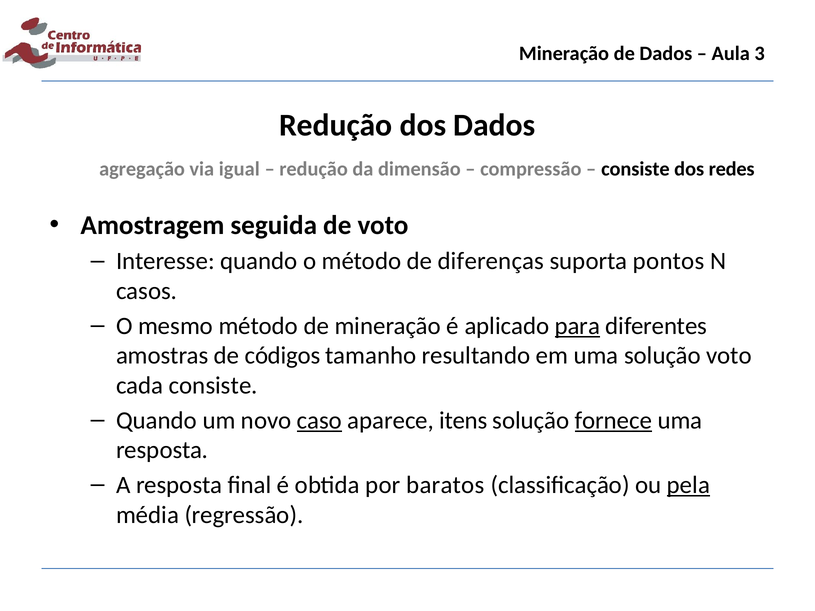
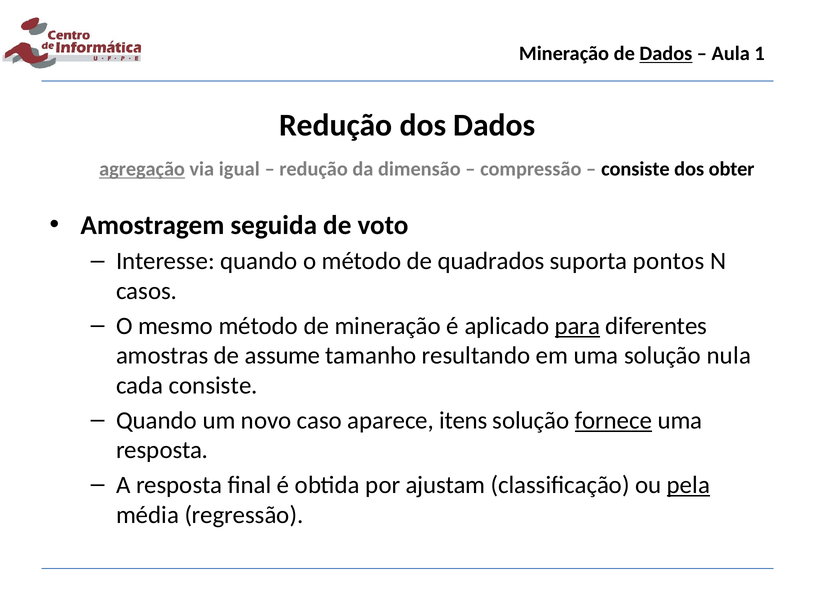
Dados underline: none -> present (666, 54)
3: 3 -> 1 (760, 54)
agregação underline: none -> present (142, 169)
redes: redes -> obter (732, 169)
diferenças: diferenças -> quadrados (491, 261)
códigos: códigos -> assume (283, 356)
solução voto: voto -> nula (729, 356)
caso underline: present -> none (319, 421)
baratos: baratos -> ajustam (446, 485)
